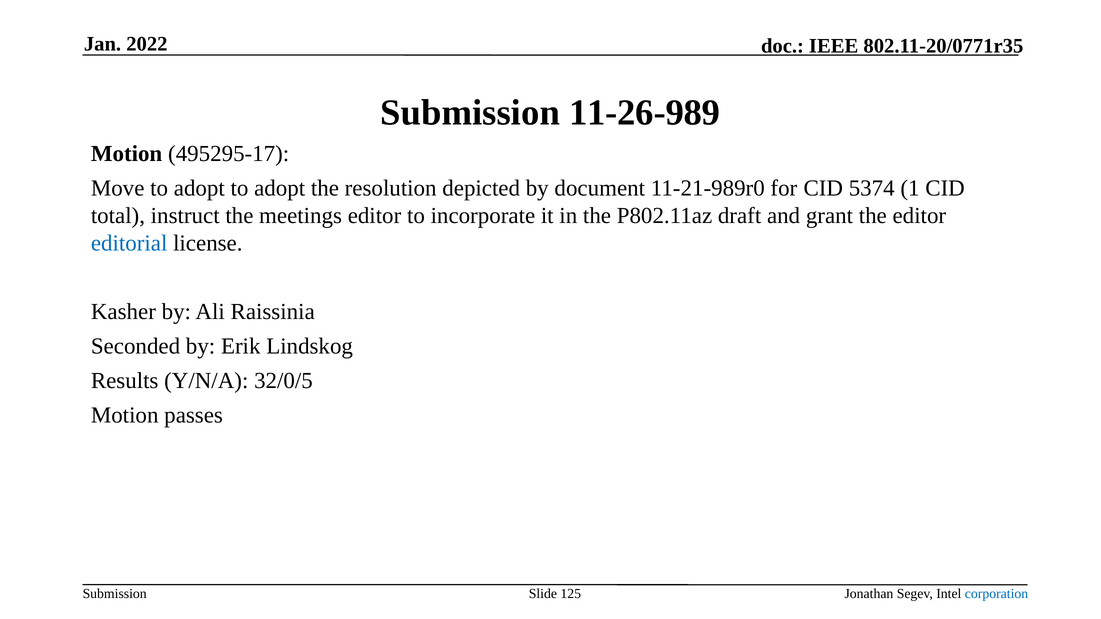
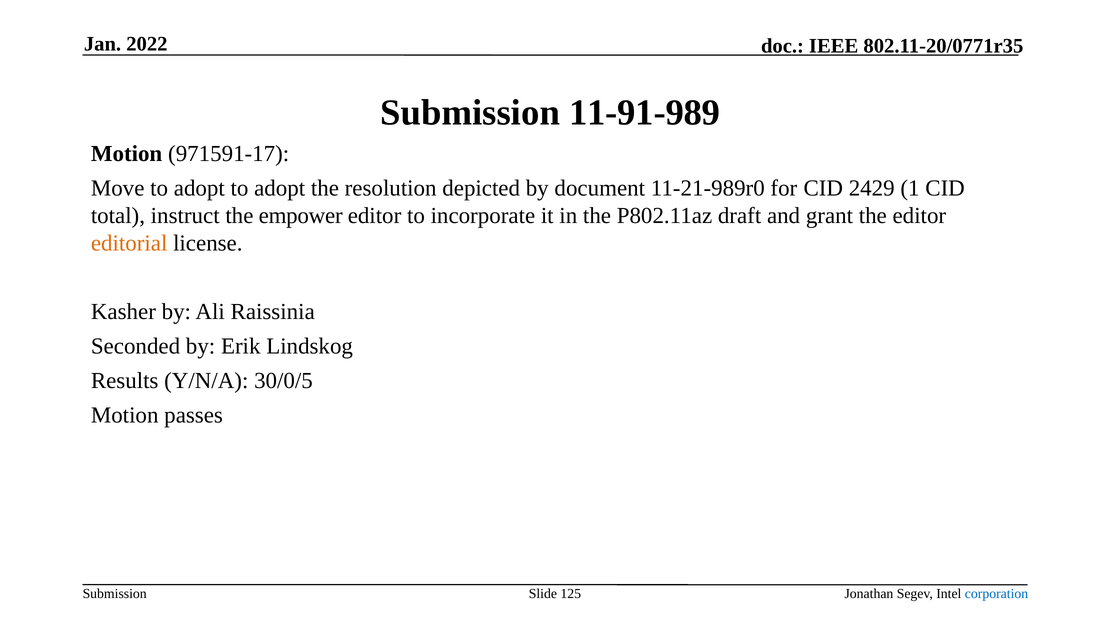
11-26-989: 11-26-989 -> 11-91-989 (645, 113)
495295-17: 495295-17 -> 971591-17 (229, 154)
5374: 5374 -> 2429 (872, 188)
meetings: meetings -> empower (301, 216)
editorial colour: blue -> orange (129, 243)
32/0/5: 32/0/5 -> 30/0/5 (283, 381)
